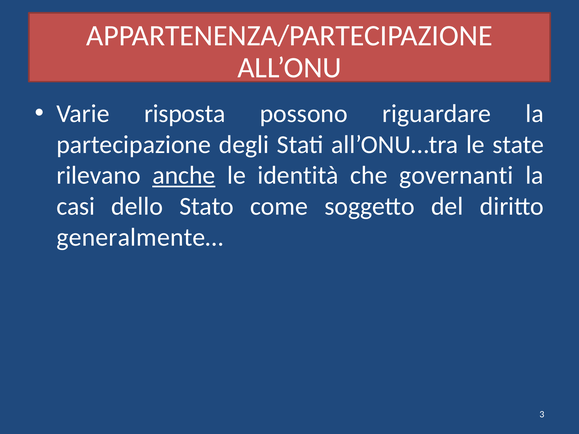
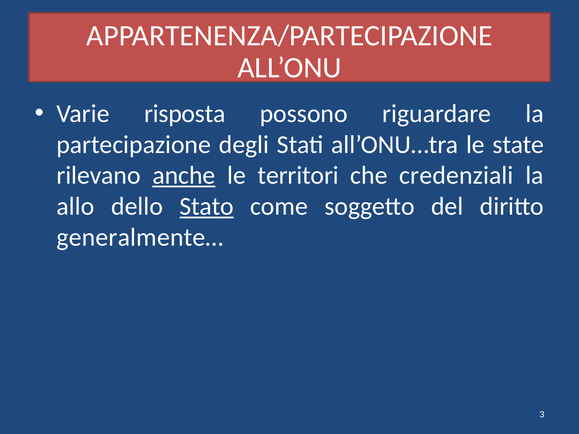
identità: identità -> territori (298, 176)
governanti: governanti -> credenziali (456, 176)
casi: casi -> allo (76, 206)
Stato underline: none -> present (207, 206)
